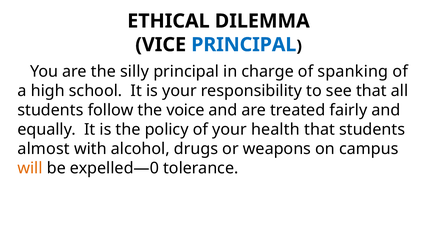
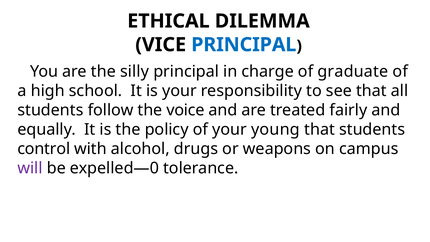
spanking: spanking -> graduate (353, 71)
health: health -> young (275, 129)
almost: almost -> control (44, 149)
will colour: orange -> purple (30, 168)
